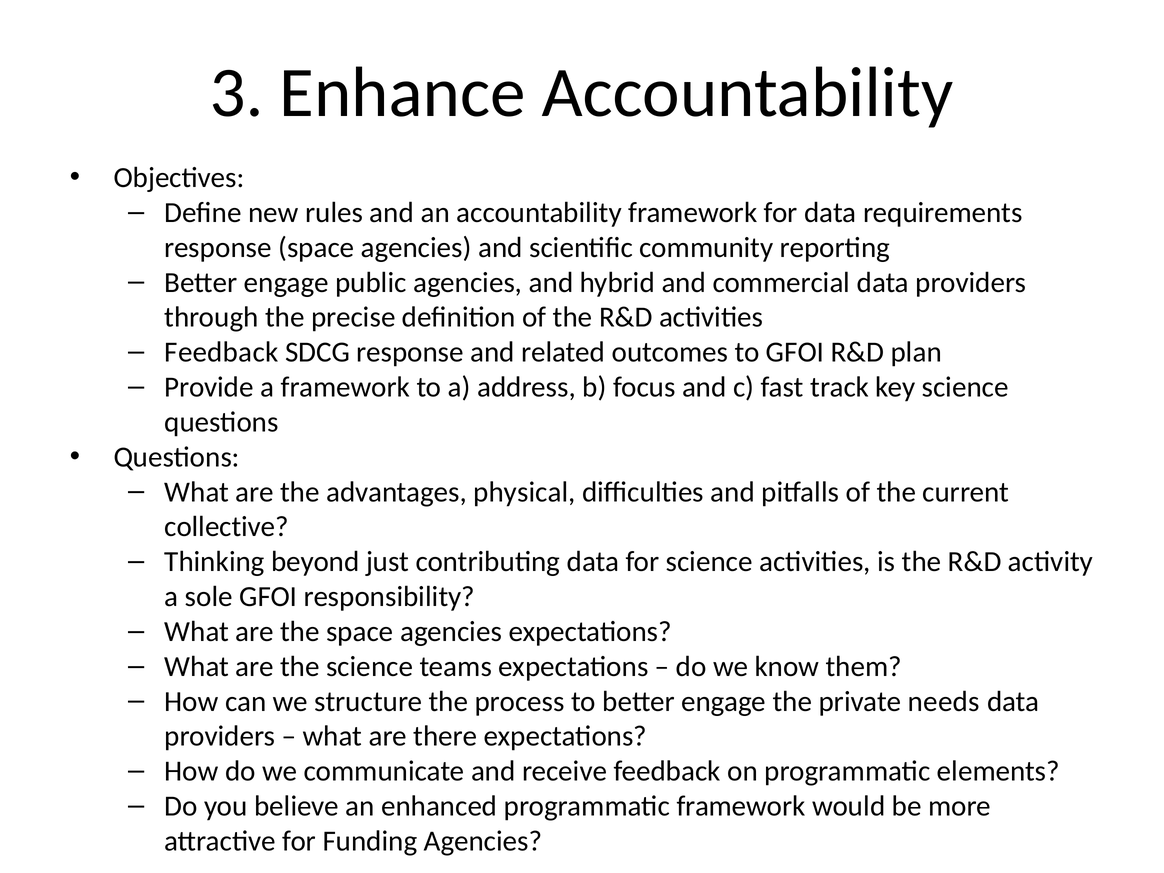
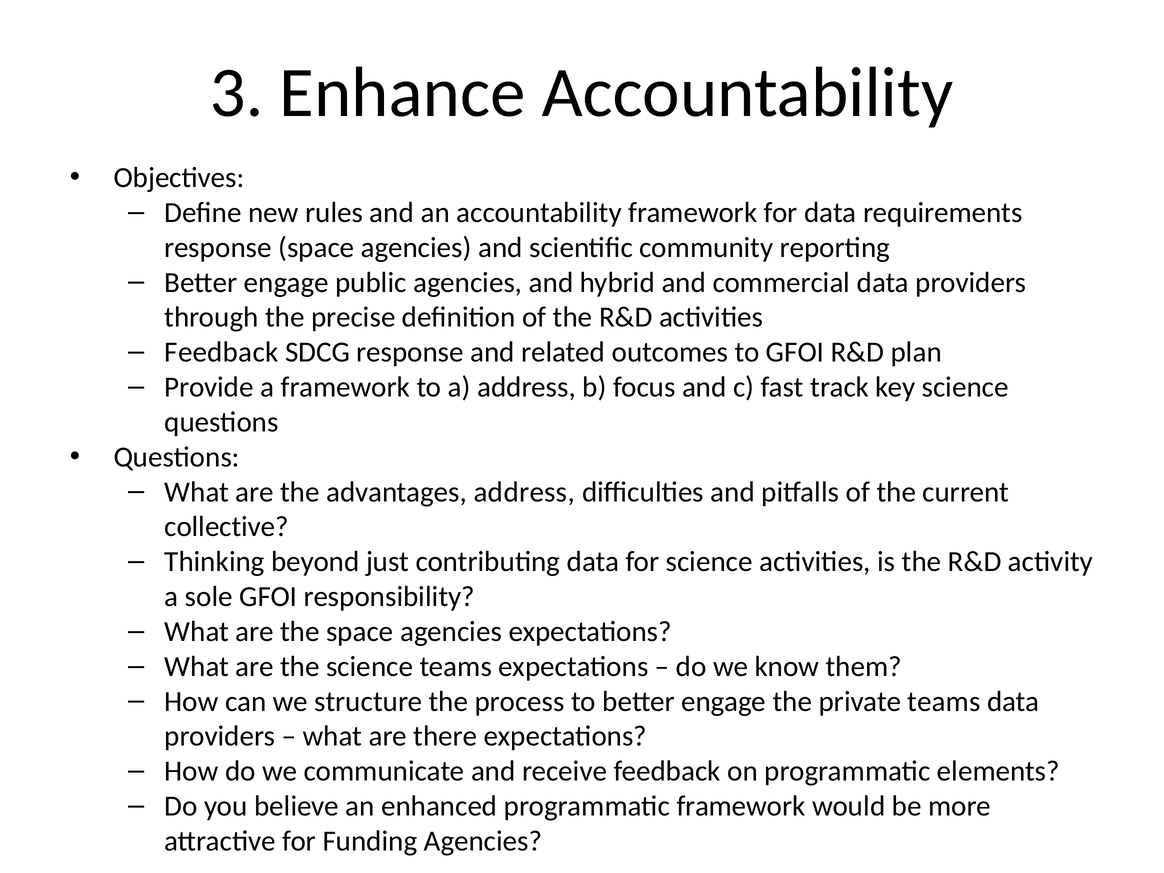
advantages physical: physical -> address (524, 492)
private needs: needs -> teams (944, 701)
